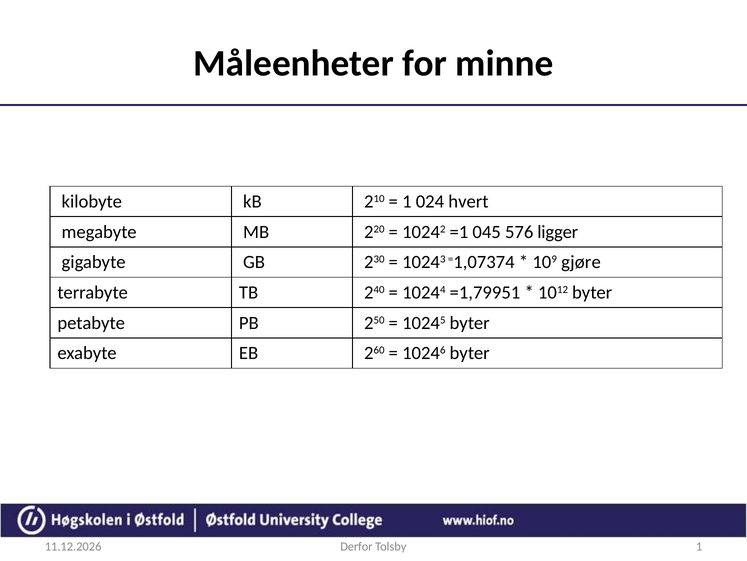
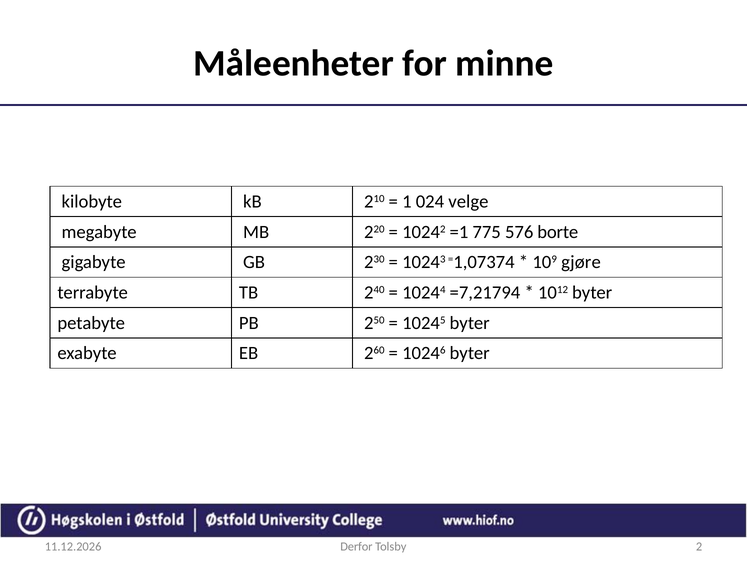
hvert: hvert -> velge (468, 201)
045: 045 -> 775 (487, 232)
ligger: ligger -> borte (558, 232)
=1,79951: =1,79951 -> =7,21794 (485, 292)
Tolsby 1: 1 -> 2 (699, 546)
